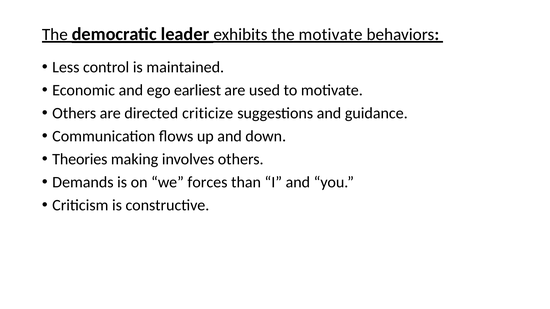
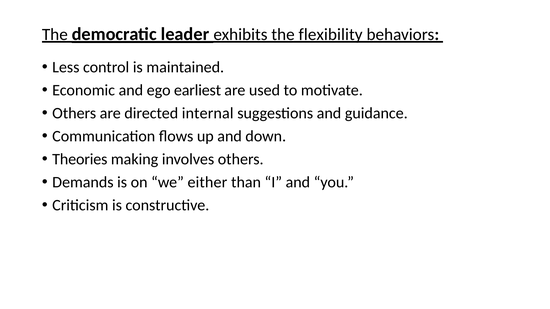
the motivate: motivate -> flexibility (331, 35)
criticize: criticize -> internal (208, 113)
forces: forces -> either (207, 182)
